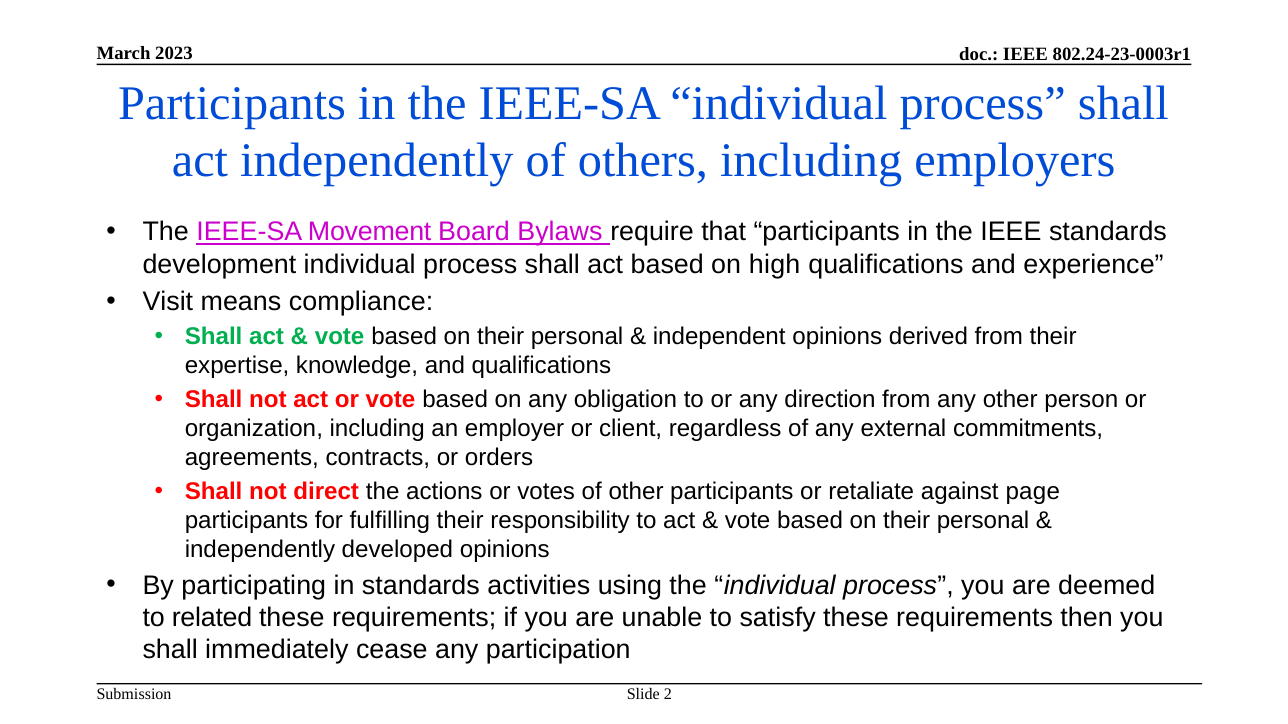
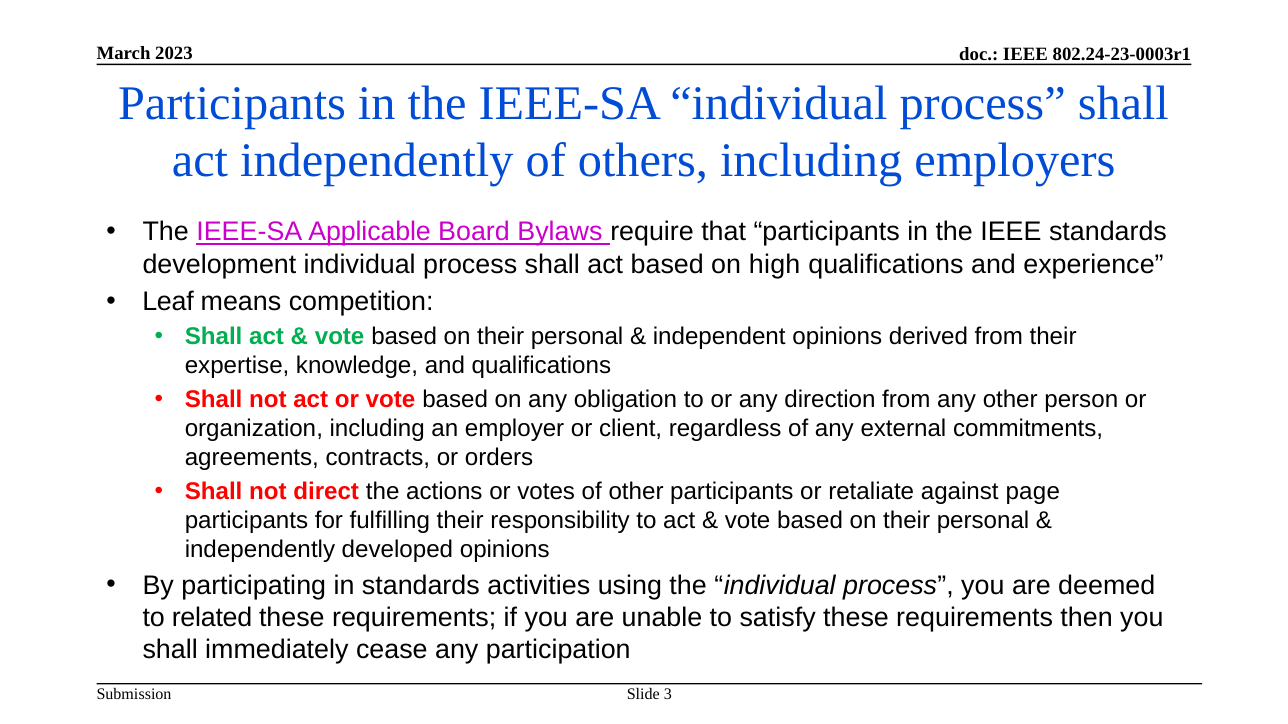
Movement: Movement -> Applicable (370, 232)
Visit: Visit -> Leaf (168, 302)
compliance: compliance -> competition (361, 302)
2: 2 -> 3 (668, 695)
